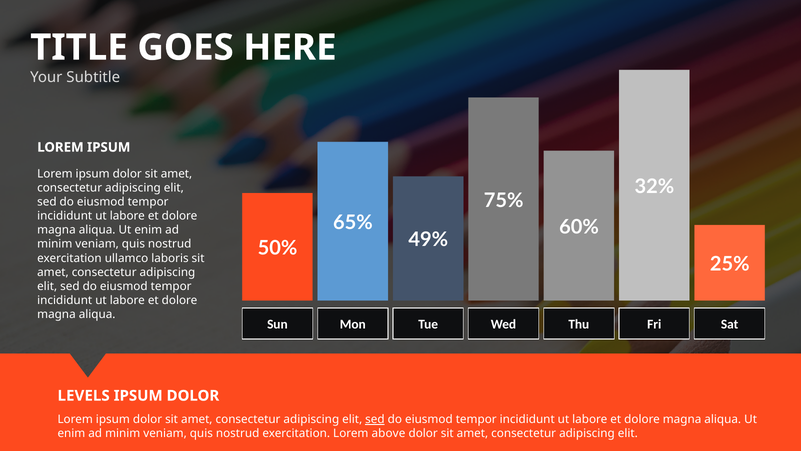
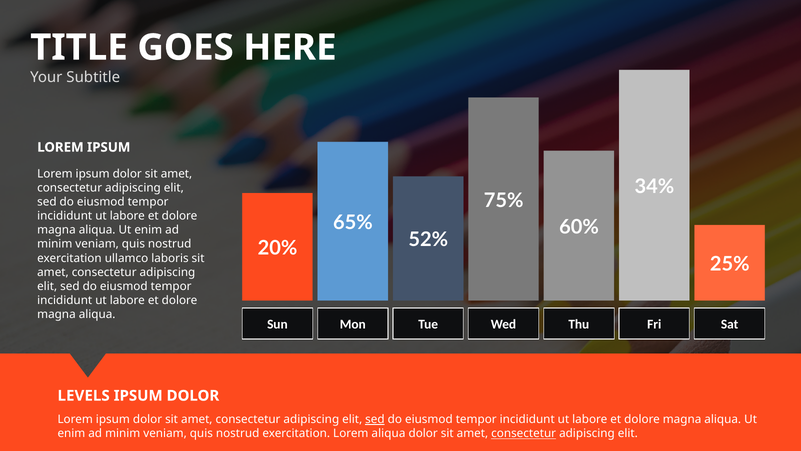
32%: 32% -> 34% (654, 186)
49%: 49% -> 52% (428, 240)
50%: 50% -> 20% (277, 248)
Lorem above: above -> aliqua (388, 433)
consectetur underline: none -> present (524, 433)
